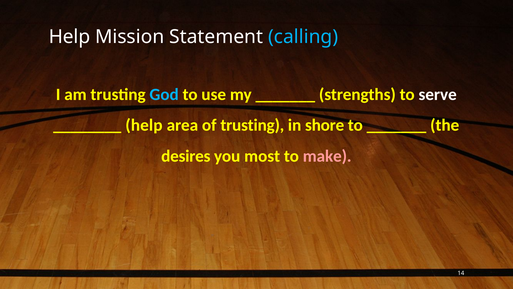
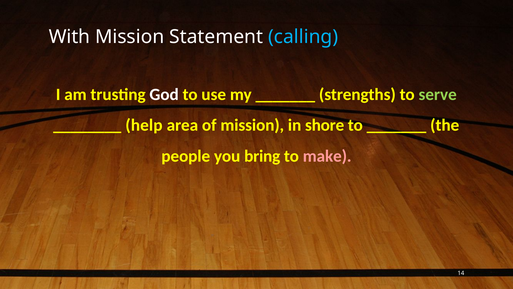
Help: Help -> With (69, 37)
God colour: light blue -> white (164, 94)
serve colour: white -> light green (438, 94)
of trusting: trusting -> mission (252, 125)
desires: desires -> people (186, 156)
most: most -> bring (262, 156)
